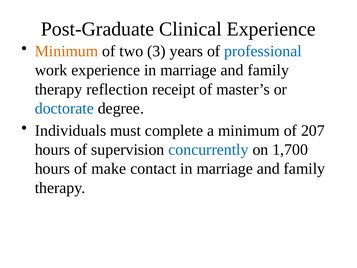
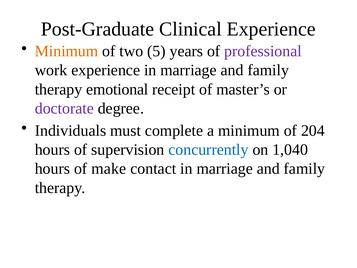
3: 3 -> 5 (156, 51)
professional colour: blue -> purple (263, 51)
reflection: reflection -> emotional (117, 89)
doctorate colour: blue -> purple (64, 108)
207: 207 -> 204 (313, 130)
1,700: 1,700 -> 1,040 (290, 149)
